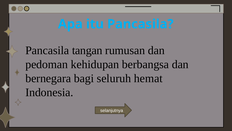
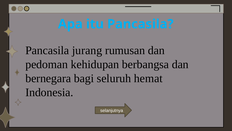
tangan: tangan -> jurang (87, 50)
